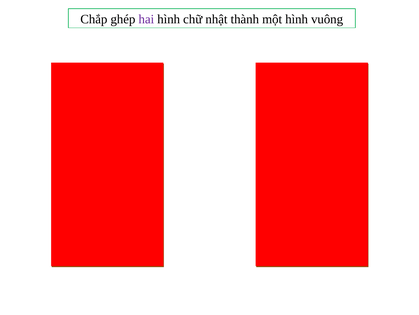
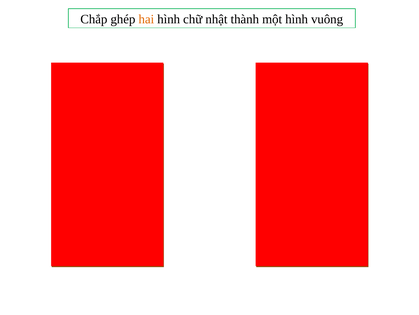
hai colour: purple -> orange (146, 19)
